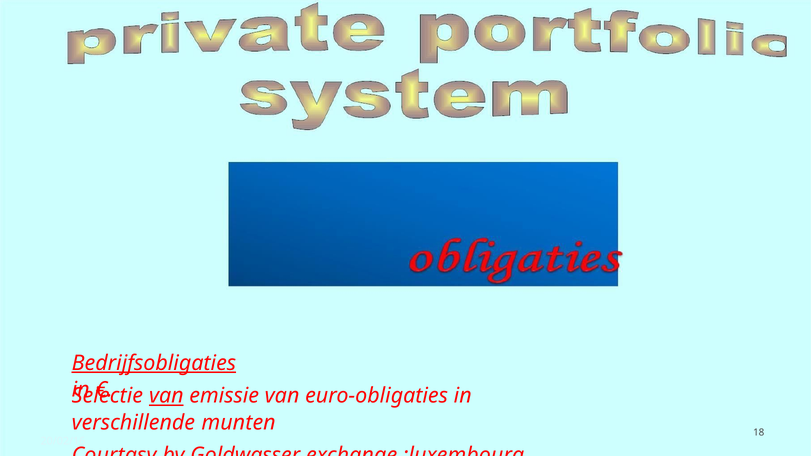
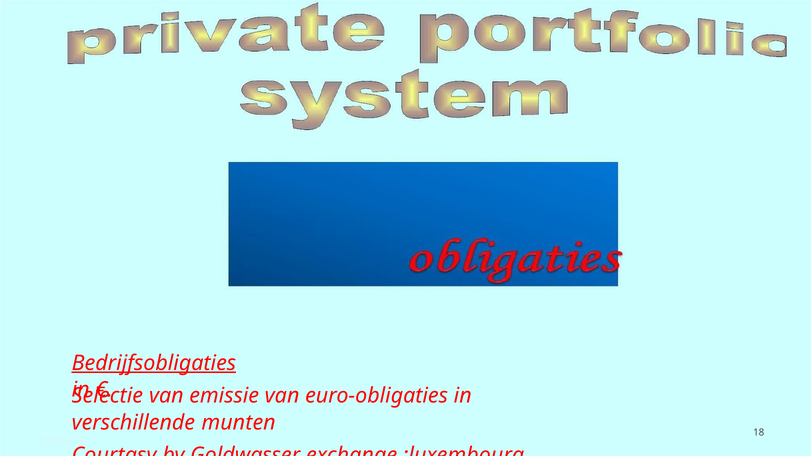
van underline: present -> none (166, 396)
